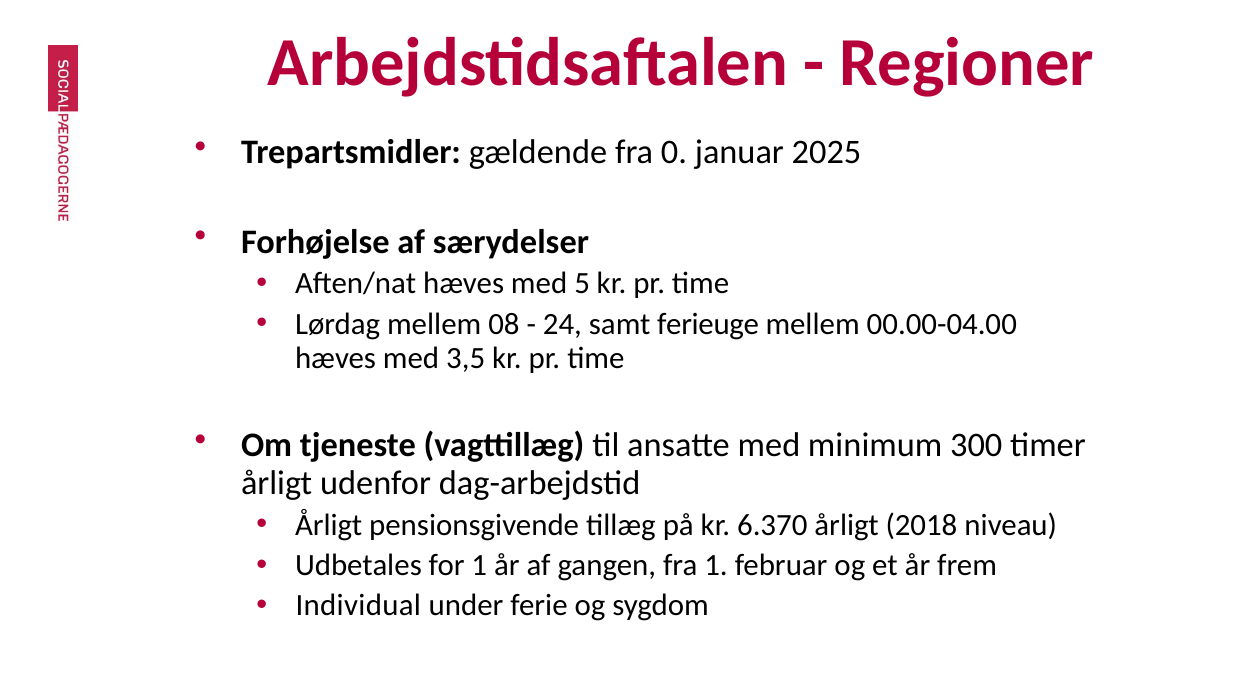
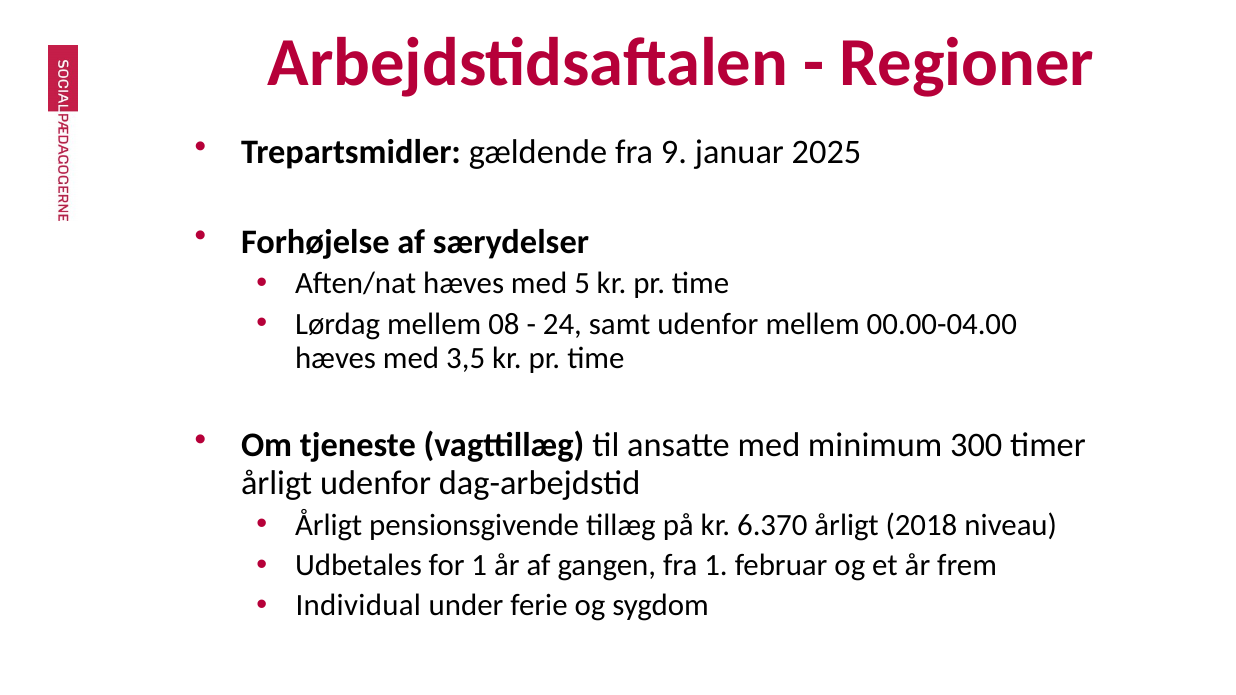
0: 0 -> 9 (674, 152)
samt ferieuge: ferieuge -> udenfor (708, 324)
